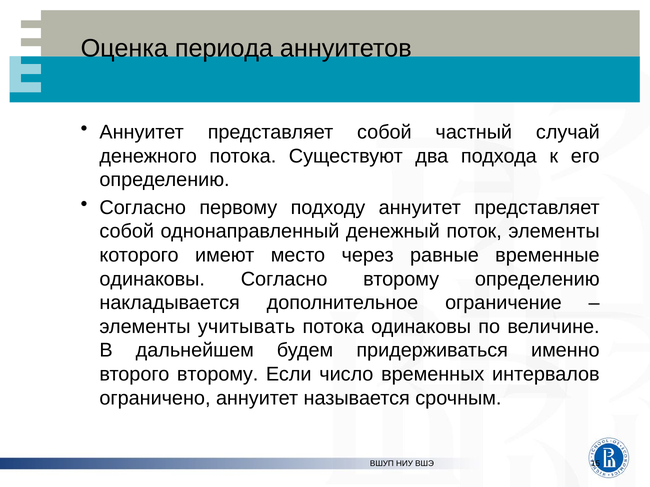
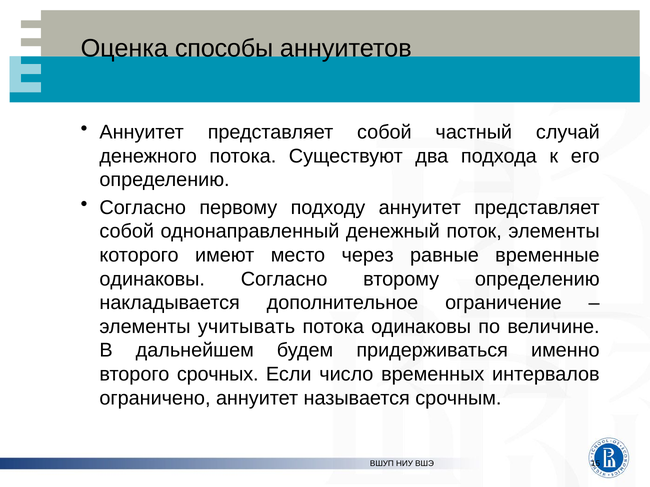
периода: периода -> способы (224, 48)
второго второму: второму -> срочных (218, 375)
